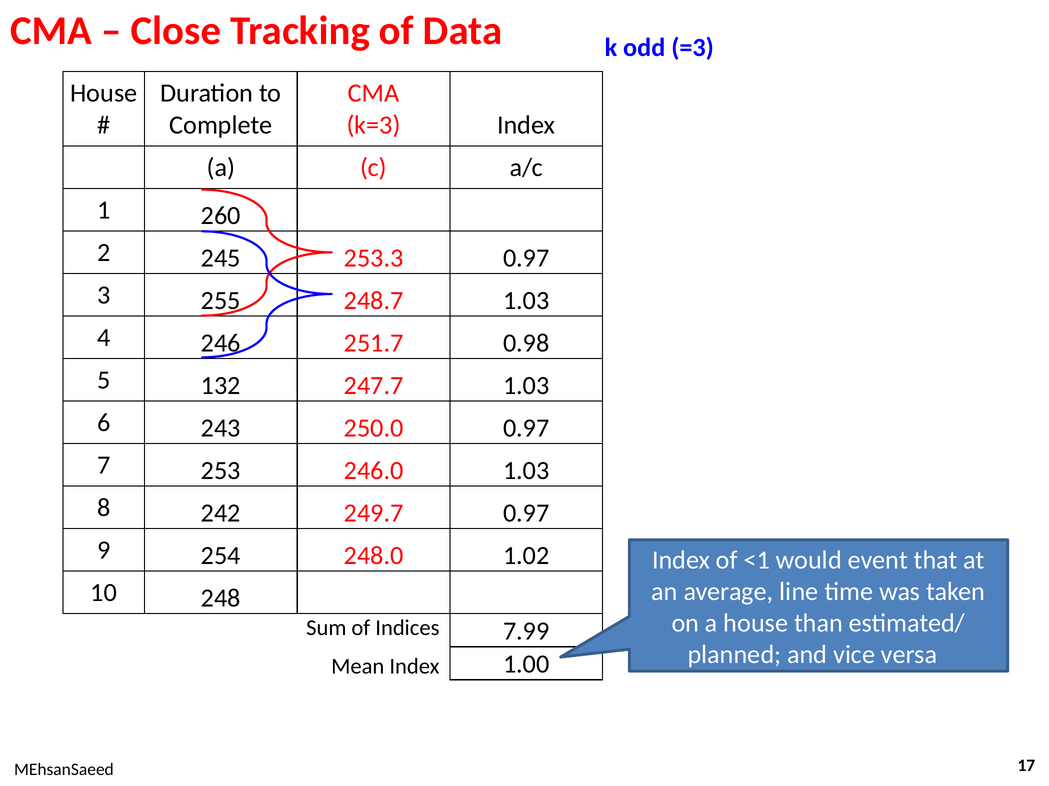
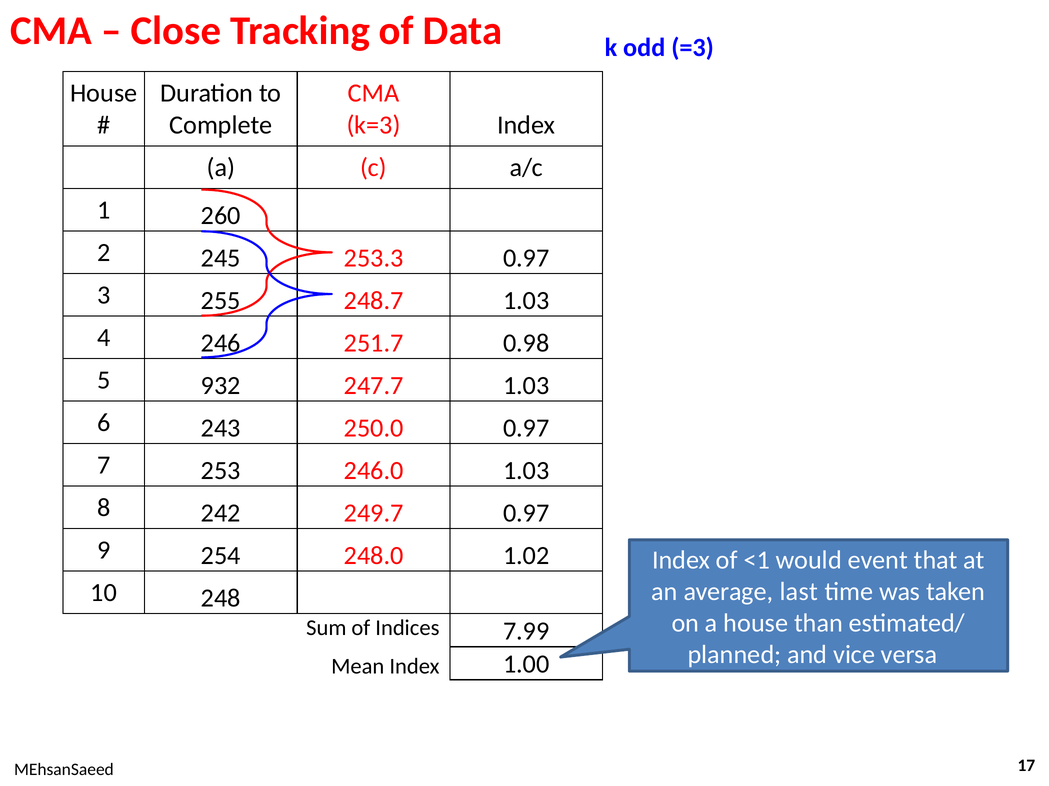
132: 132 -> 932 (221, 386)
line: line -> last (799, 592)
